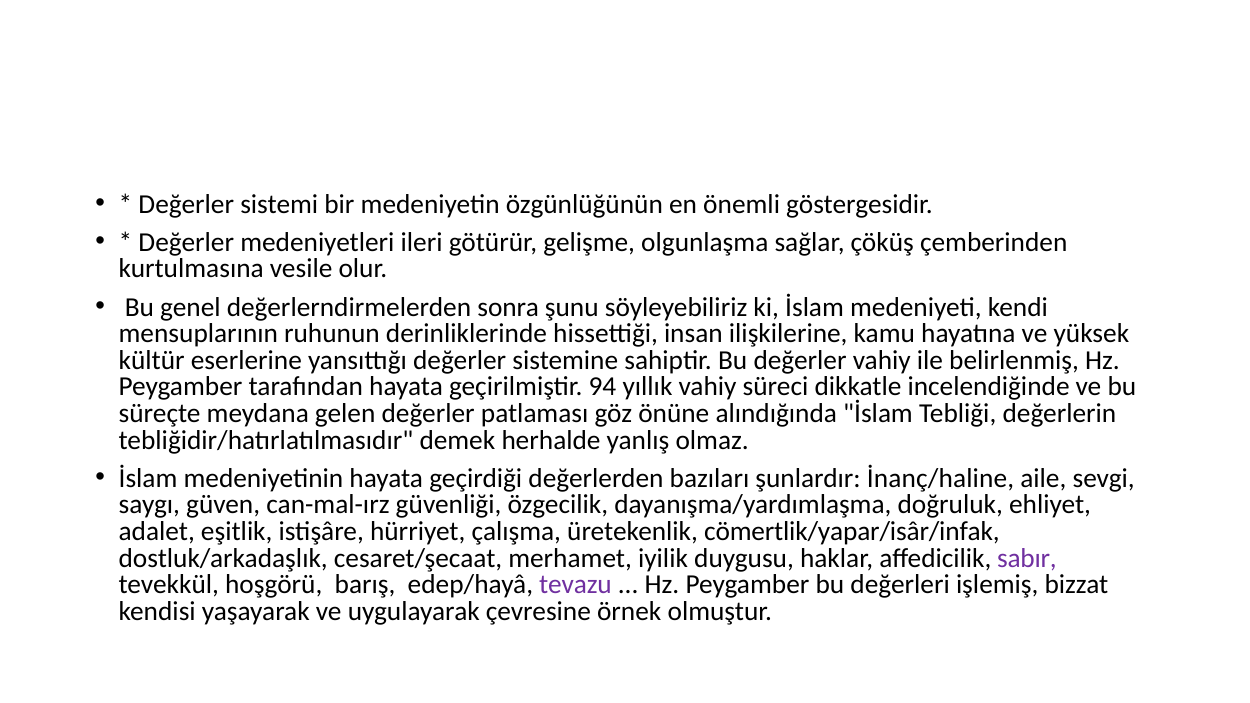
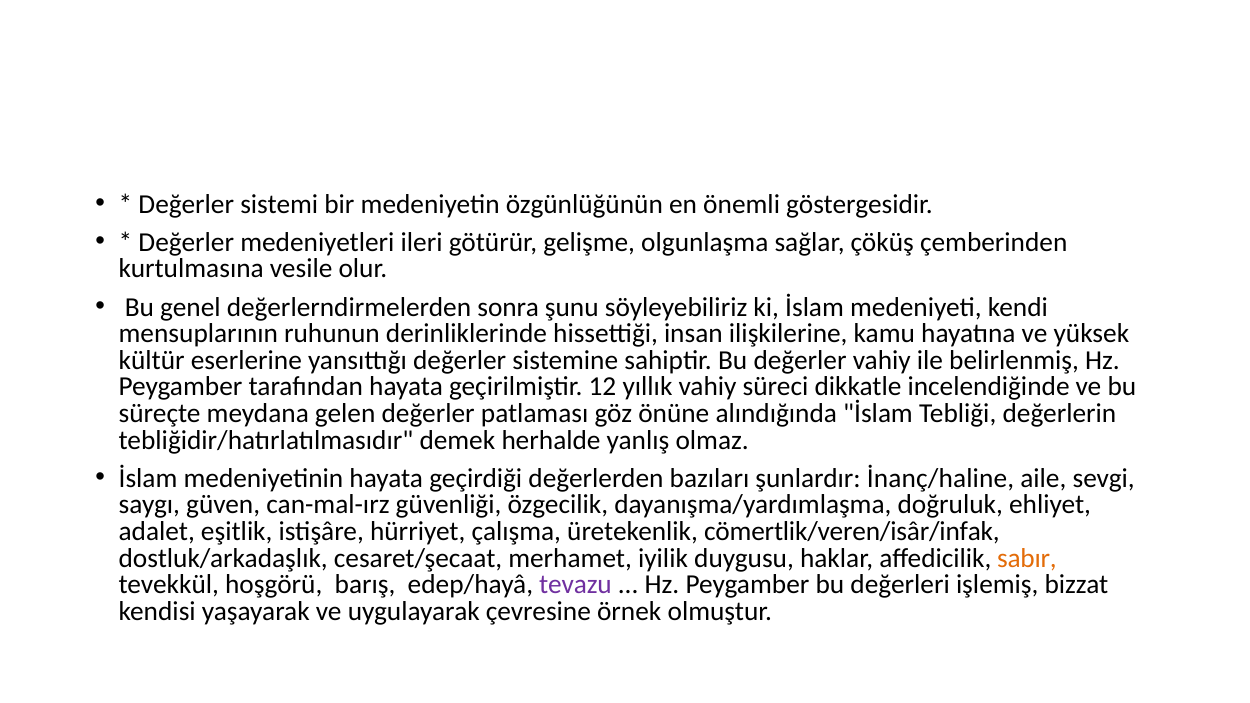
94: 94 -> 12 (603, 387)
cömertlik/yapar/isâr/infak: cömertlik/yapar/isâr/infak -> cömertlik/veren/isâr/infak (852, 532)
sabır colour: purple -> orange (1027, 558)
